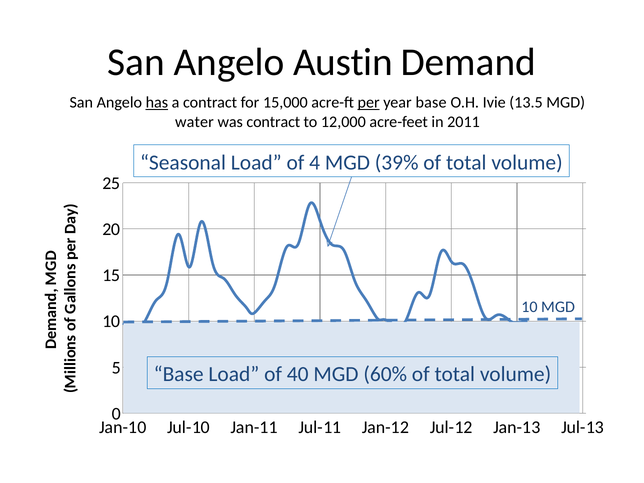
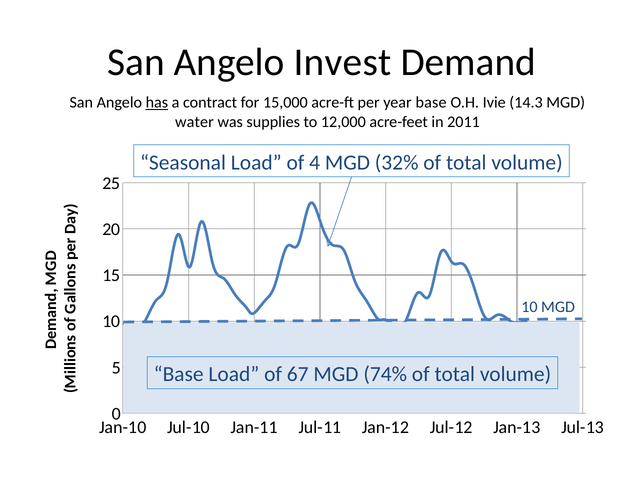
Austin: Austin -> Invest (343, 62)
per underline: present -> none (369, 103)
13.5: 13.5 -> 14.3 (526, 103)
was contract: contract -> supplies (273, 122)
39%: 39% -> 32% (397, 162)
40: 40 -> 67 (298, 374)
60%: 60% -> 74% (385, 374)
